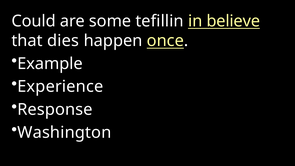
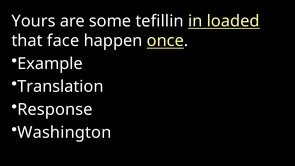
Could: Could -> Yours (34, 21)
believe: believe -> loaded (233, 21)
dies: dies -> face (63, 41)
Experience: Experience -> Translation (60, 87)
